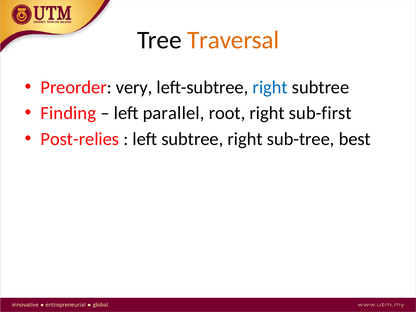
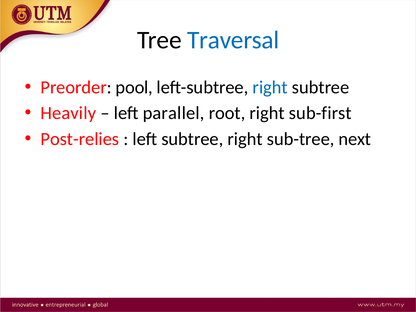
Traversal colour: orange -> blue (233, 40)
very: very -> pool (134, 87)
Finding: Finding -> Heavily (68, 113)
best: best -> next (355, 139)
